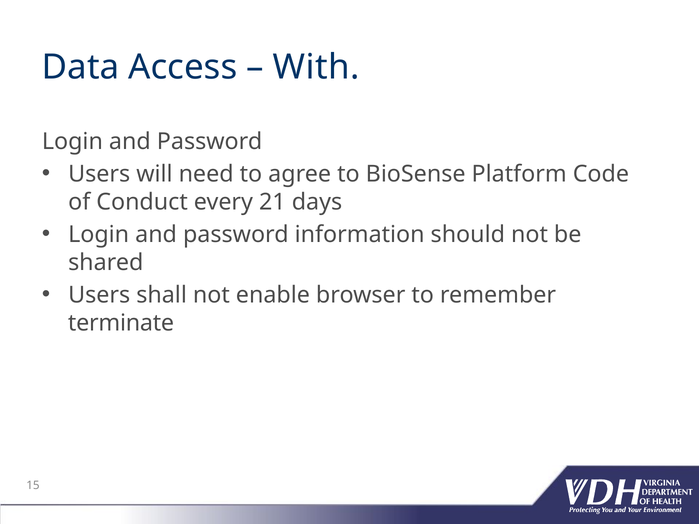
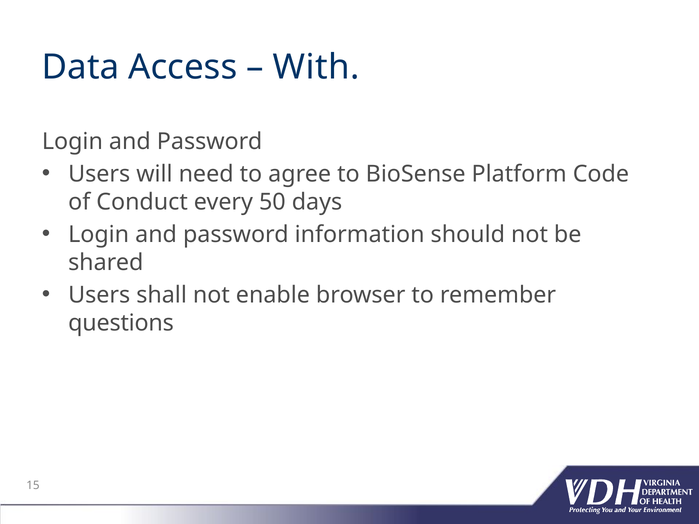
21: 21 -> 50 (272, 202)
terminate: terminate -> questions (121, 323)
